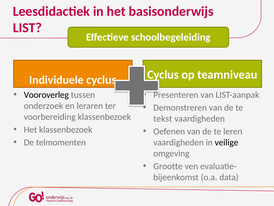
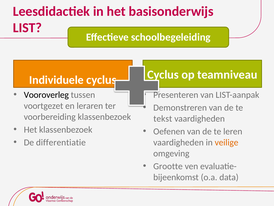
onderzoek: onderzoek -> voortgezet (44, 106)
telmomenten: telmomenten -> differentiatie (61, 142)
veilige colour: black -> orange (227, 142)
